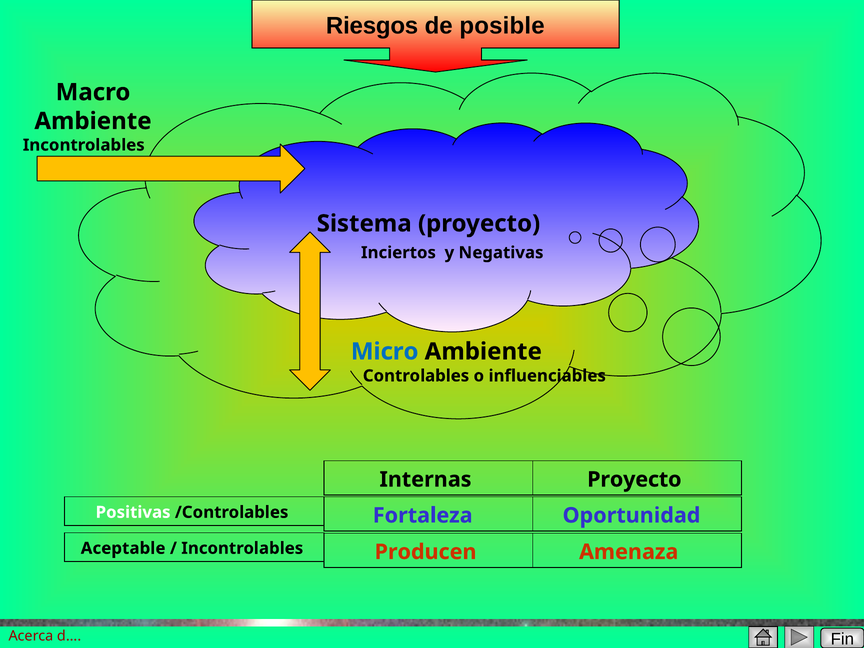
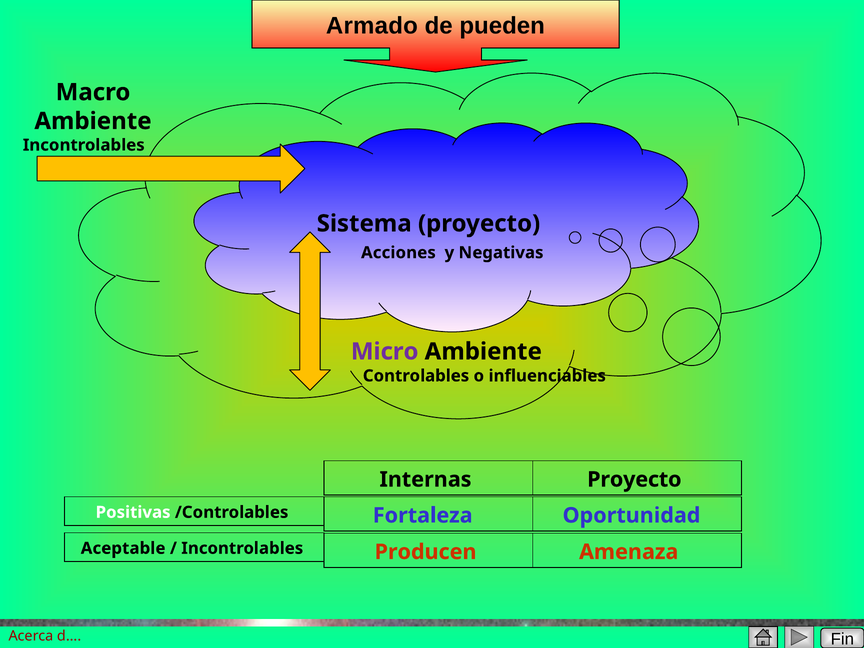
Riesgos: Riesgos -> Armado (372, 26)
posible: posible -> pueden (502, 26)
Inciertos: Inciertos -> Acciones (398, 253)
Micro colour: blue -> purple (385, 352)
